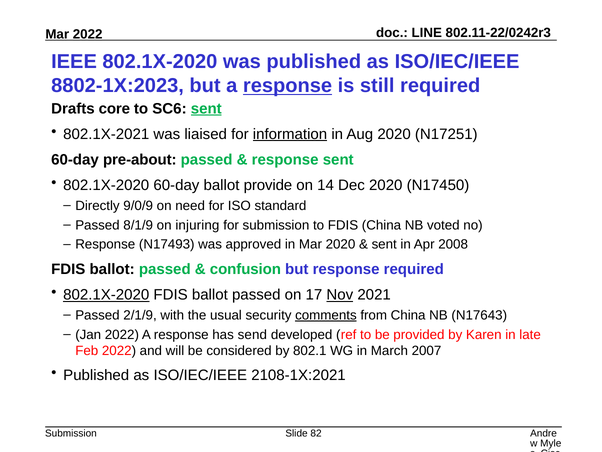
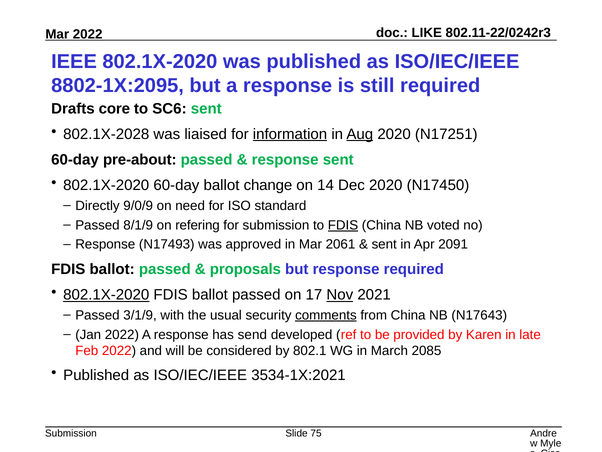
LINE: LINE -> LIKE (427, 33)
8802-1X:2023: 8802-1X:2023 -> 8802-1X:2095 (118, 86)
response underline: present -> none (288, 86)
sent underline: present -> none (206, 108)
802.1X-2021: 802.1X-2021 -> 802.1X-2028 (106, 134)
Aug underline: none -> present (360, 134)
provide: provide -> change (268, 185)
injuring: injuring -> refering (198, 225)
FDIS underline: none -> present (343, 225)
Mar 2020: 2020 -> 2061 (340, 244)
2008: 2008 -> 2091 (453, 244)
confusion: confusion -> proposals (245, 269)
2/1/9: 2/1/9 -> 3/1/9 (140, 315)
2007: 2007 -> 2085 (426, 350)
2108-1X:2021: 2108-1X:2021 -> 3534-1X:2021 (299, 375)
82: 82 -> 75 (316, 433)
